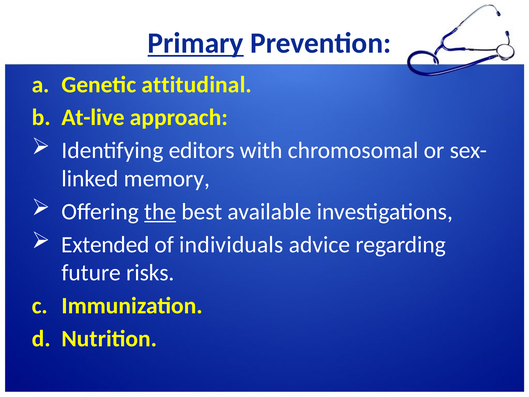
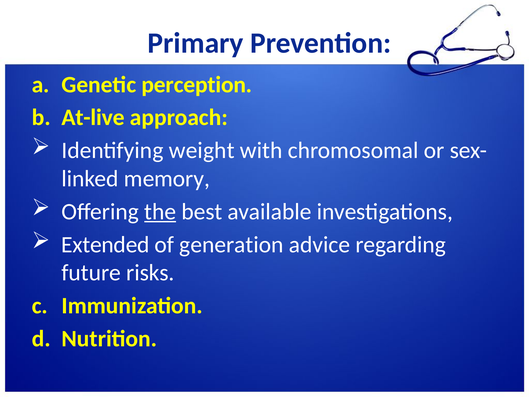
Primary underline: present -> none (196, 43)
attitudinal: attitudinal -> perception (197, 85)
editors: editors -> weight (202, 150)
individuals: individuals -> generation (231, 244)
